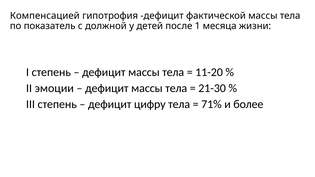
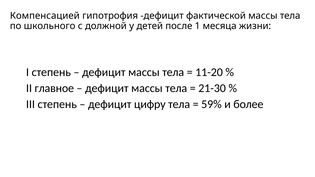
показатель: показатель -> школьного (50, 26)
эмоции: эмоции -> главное (54, 88)
71%: 71% -> 59% (211, 104)
